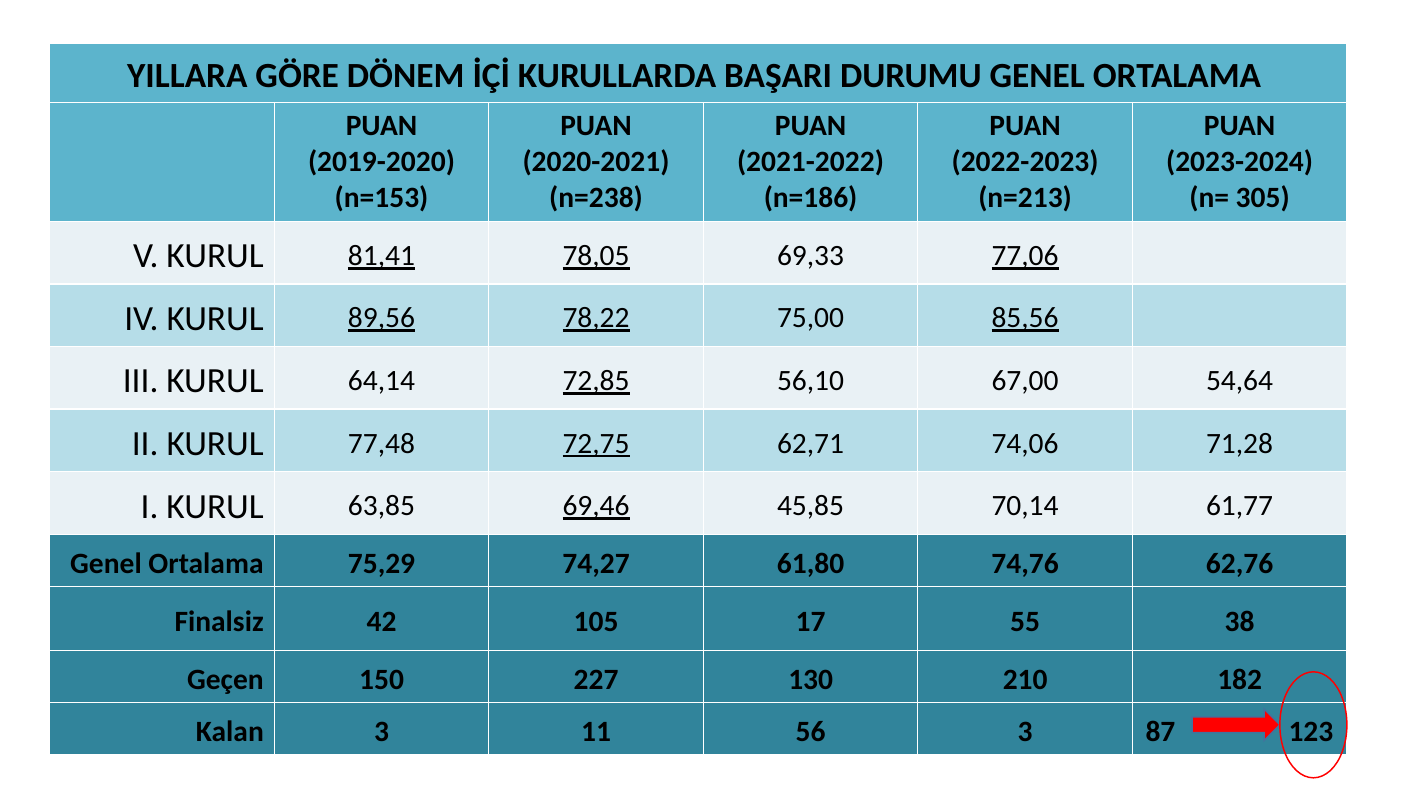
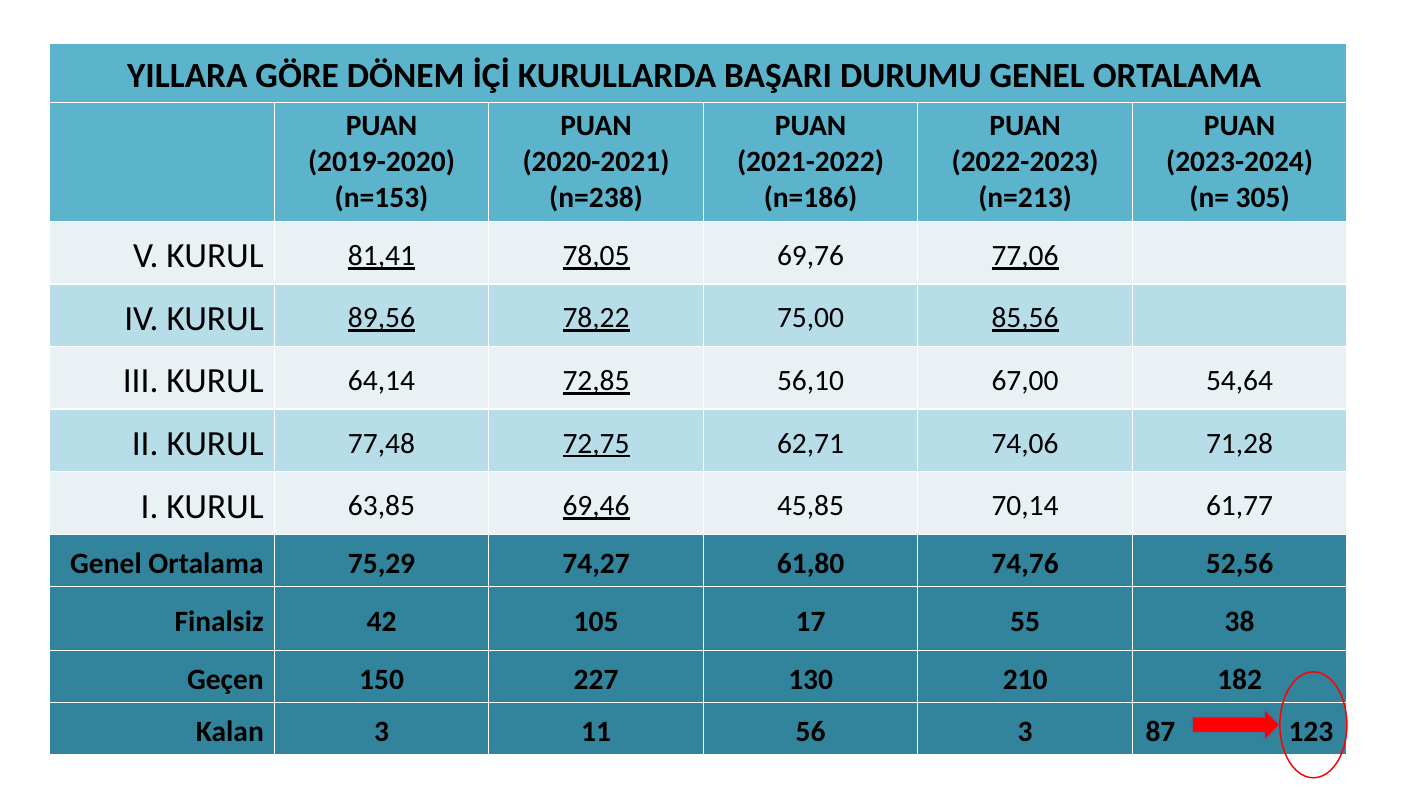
69,33: 69,33 -> 69,76 (811, 256)
62,76: 62,76 -> 52,56 (1240, 564)
